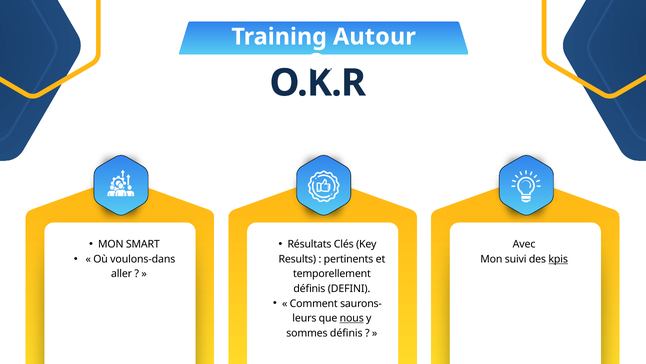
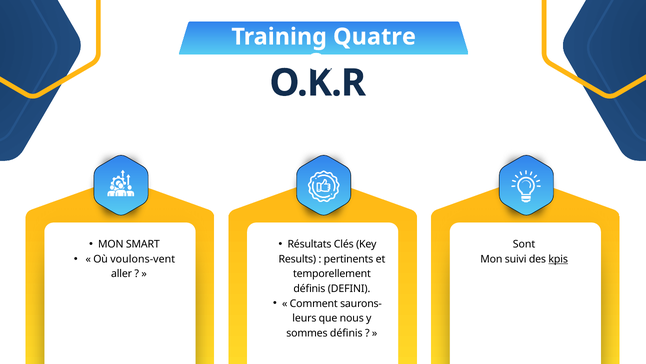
Autour: Autour -> Quatre (374, 37)
Avec: Avec -> Sont (524, 244)
voulons-dans: voulons-dans -> voulons-vent (143, 259)
nous underline: present -> none (352, 318)
